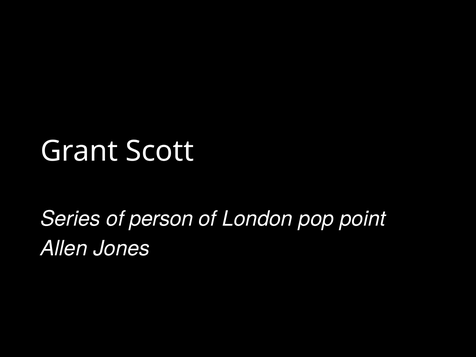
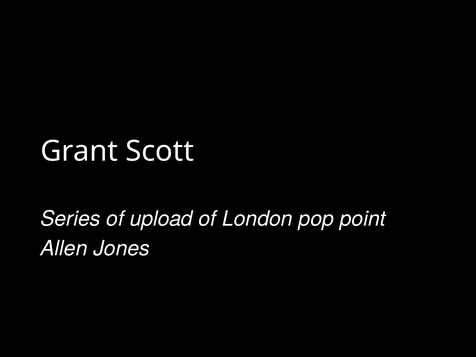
person: person -> upload (161, 219)
